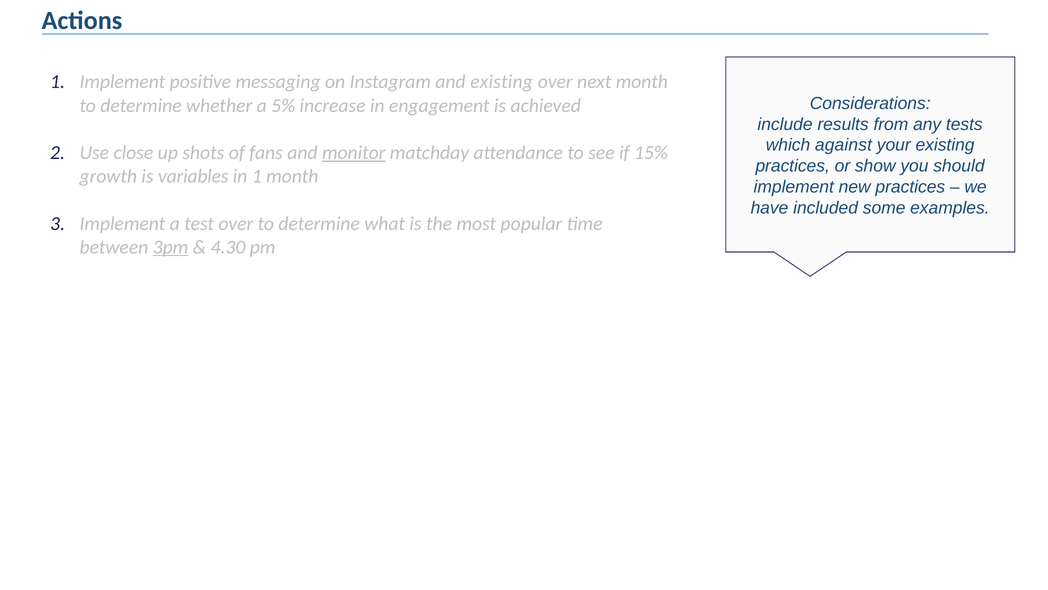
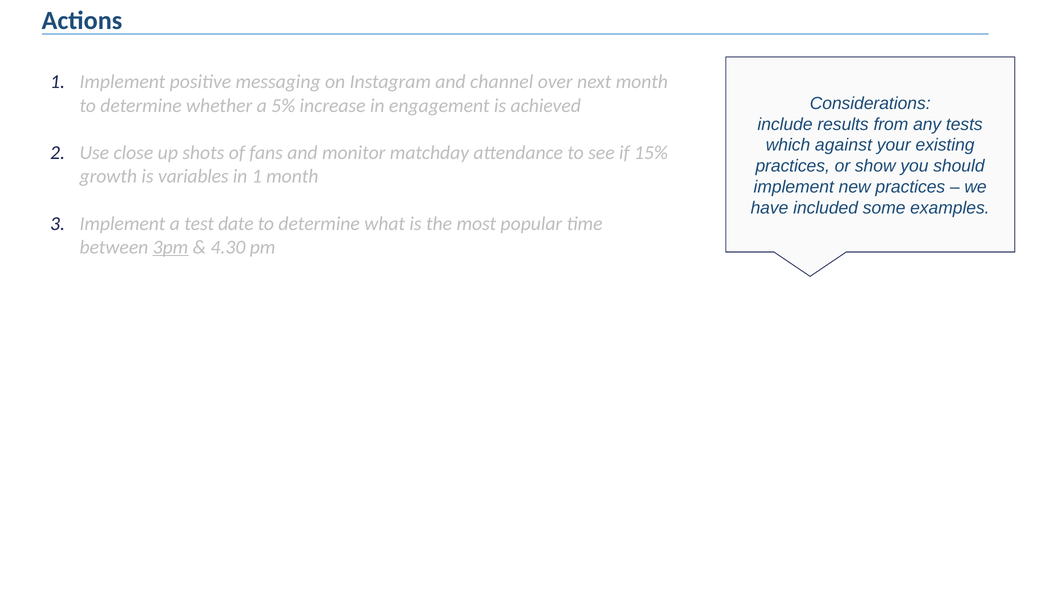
and existing: existing -> channel (502, 82)
monitor underline: present -> none (354, 153)
test over: over -> date (236, 223)
